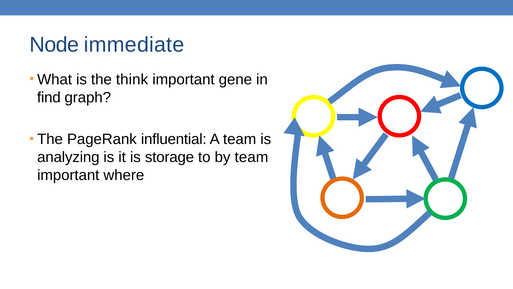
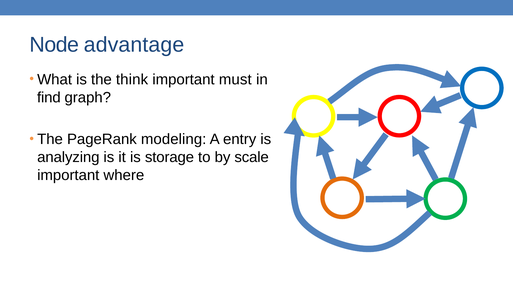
immediate: immediate -> advantage (134, 45)
gene: gene -> must (235, 79)
influential: influential -> modeling (174, 139)
A team: team -> entry (240, 139)
by team: team -> scale (252, 157)
